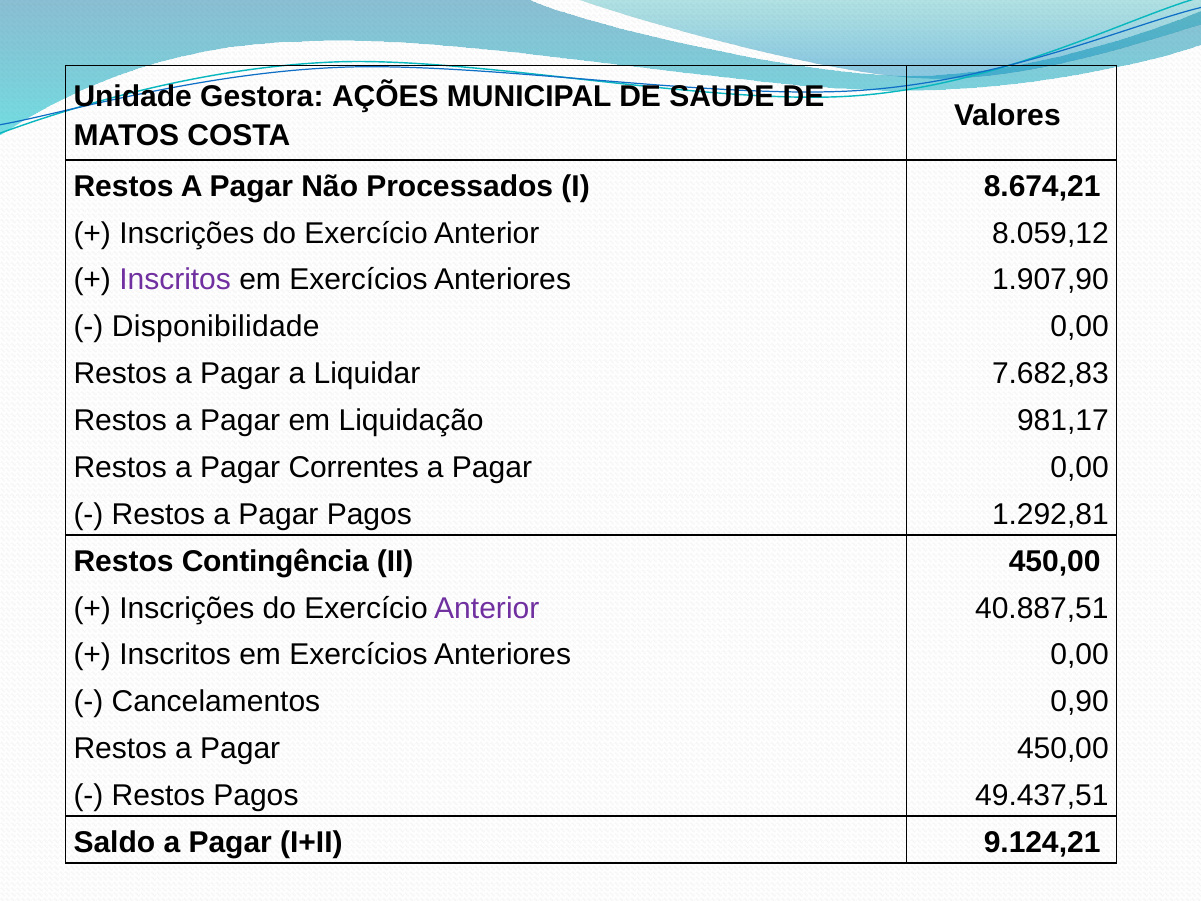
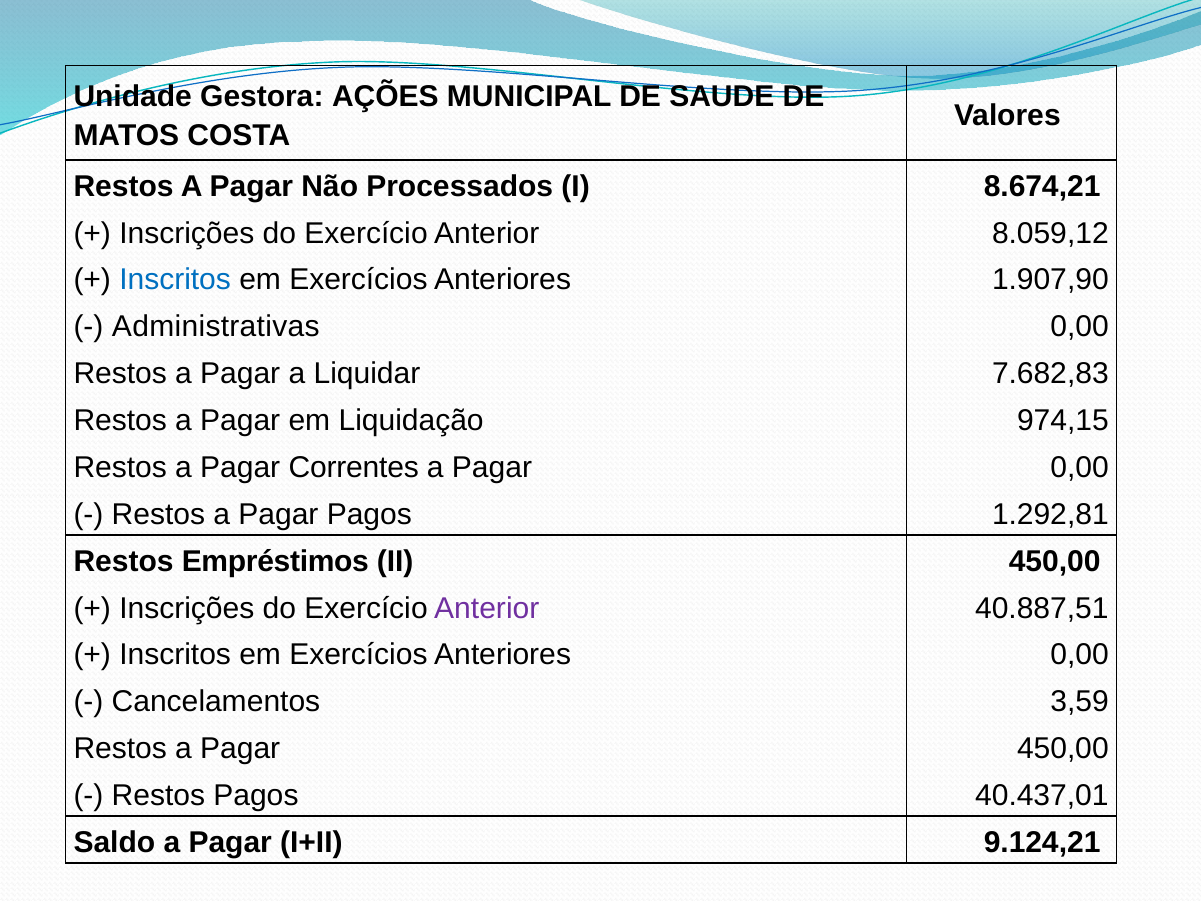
Inscritos colour: purple -> blue (175, 280)
Disponibilidade: Disponibilidade -> Administrativas (216, 327)
981,17: 981,17 -> 974,15 (1063, 421)
Contingência: Contingência -> Empréstimos (275, 561)
0,90: 0,90 -> 3,59 (1080, 702)
49.437,51: 49.437,51 -> 40.437,01 (1042, 795)
